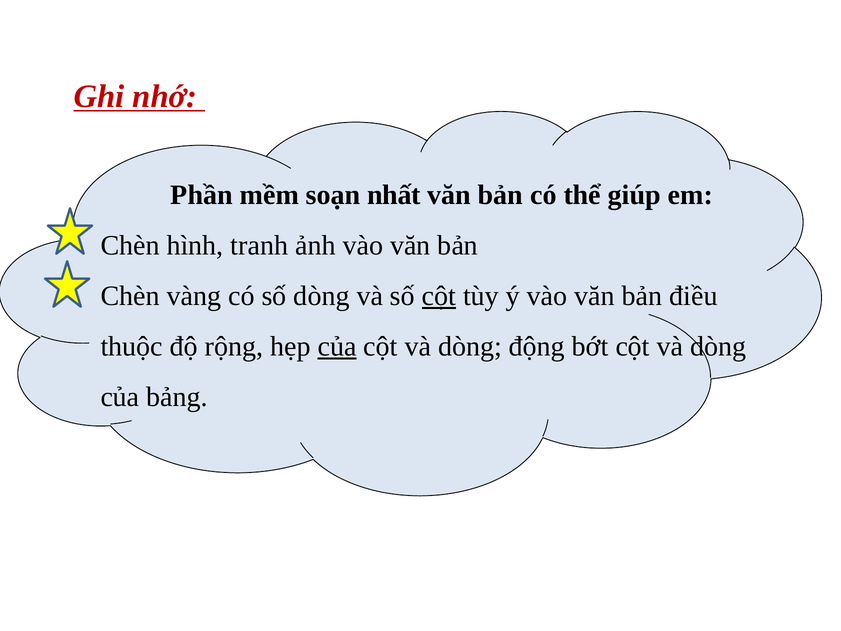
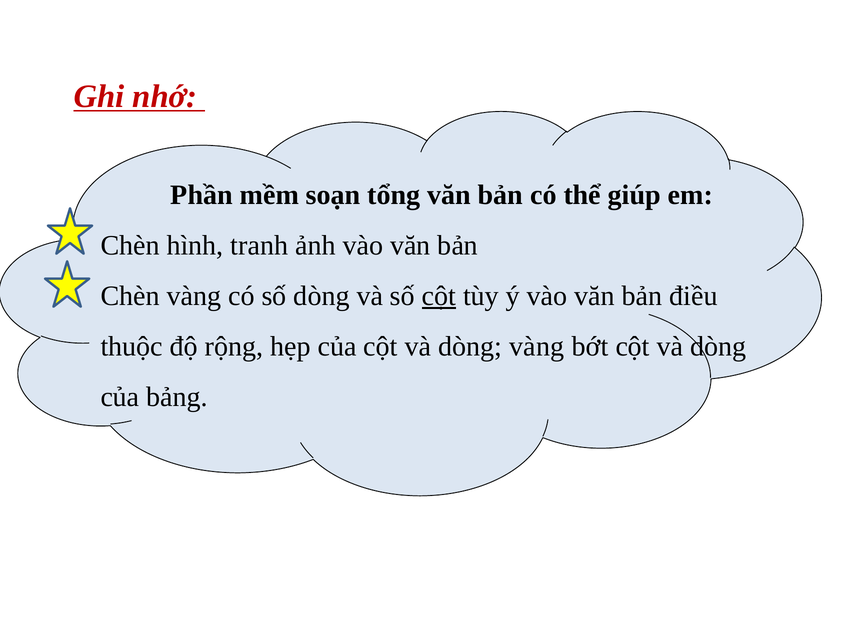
nhất: nhất -> tổng (394, 195)
của underline: present -> none (337, 346)
dòng động: động -> vàng (537, 346)
